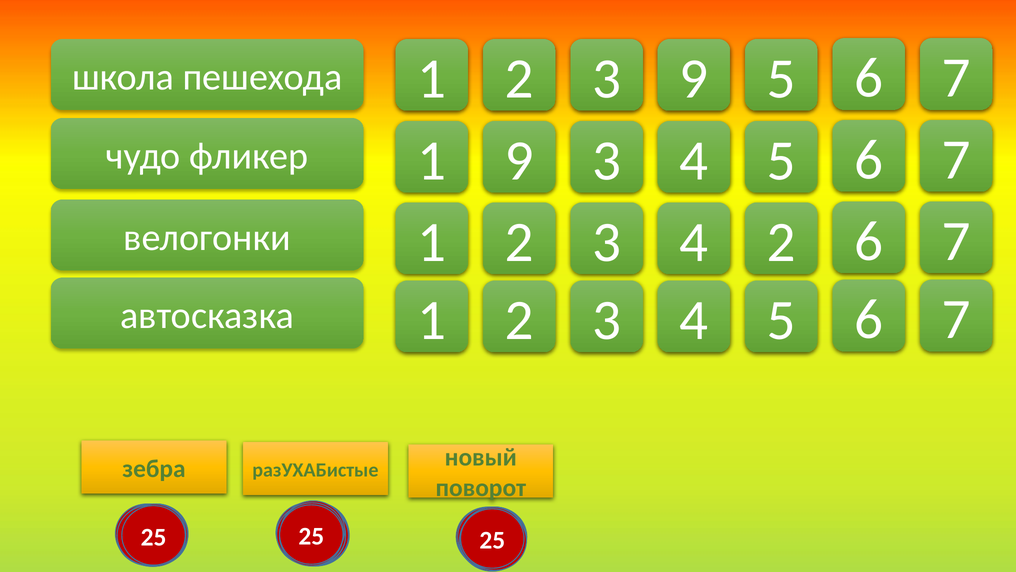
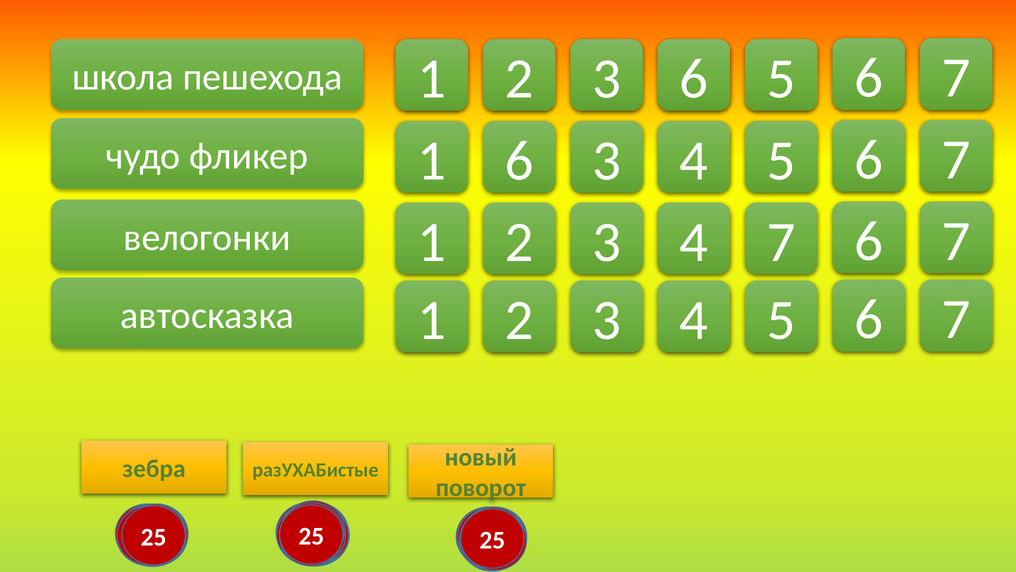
3 9: 9 -> 6 (694, 79)
1 9: 9 -> 6 (519, 161)
4 2: 2 -> 7 (781, 242)
